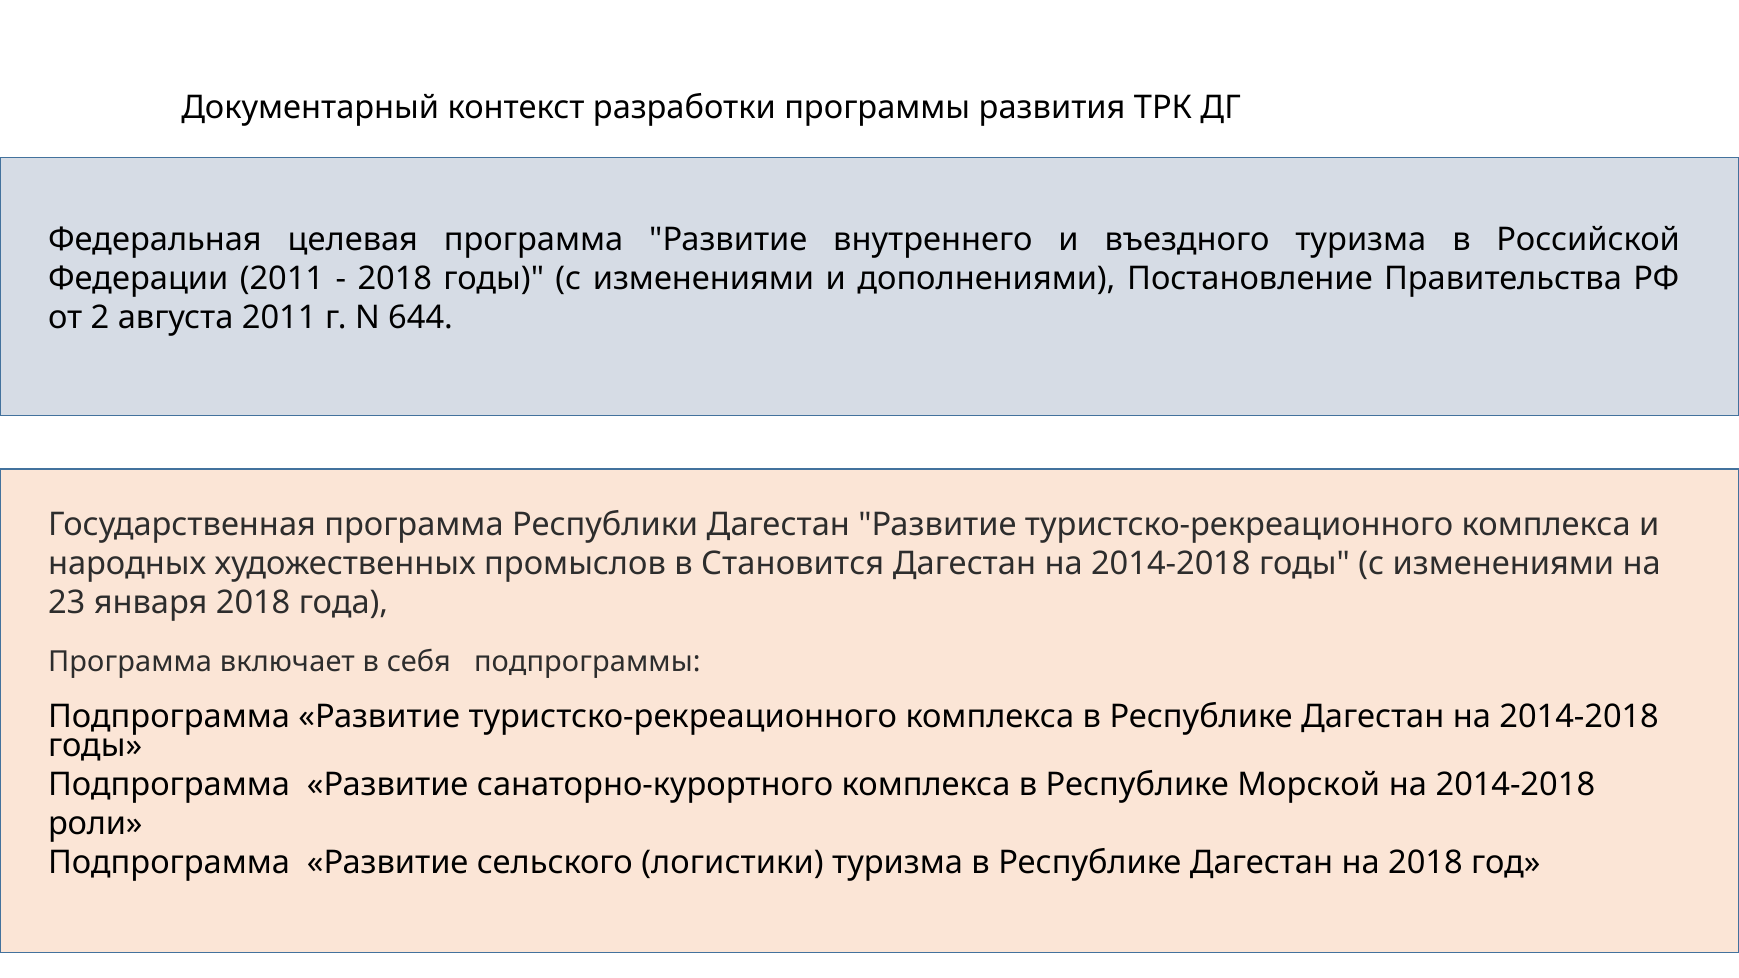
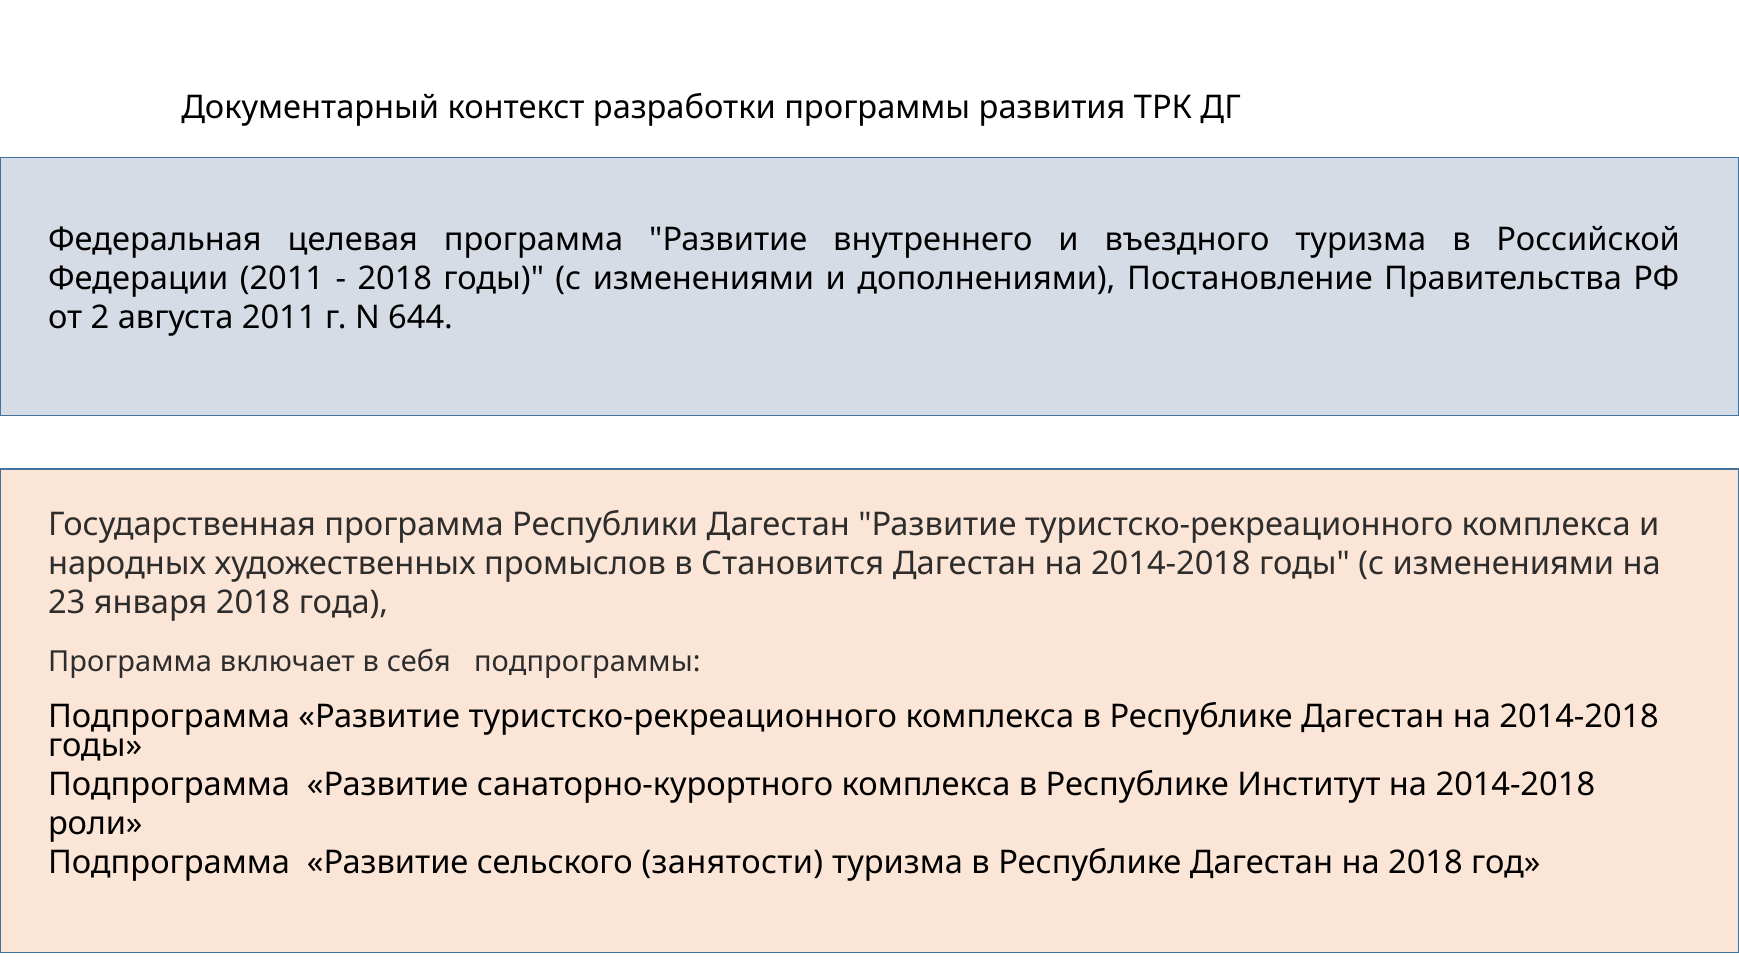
Морской: Морской -> Институт (1309, 785)
логистики: логистики -> занятости (732, 863)
